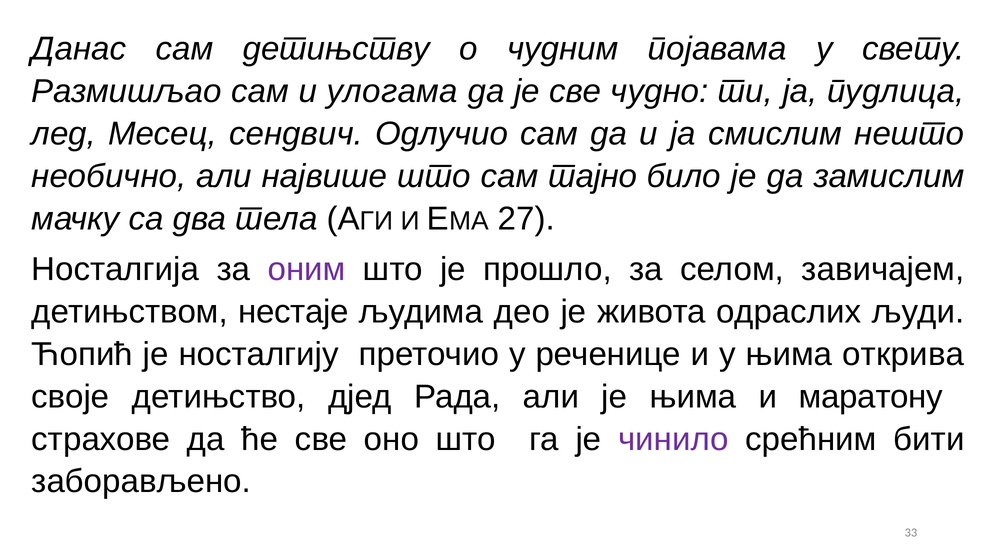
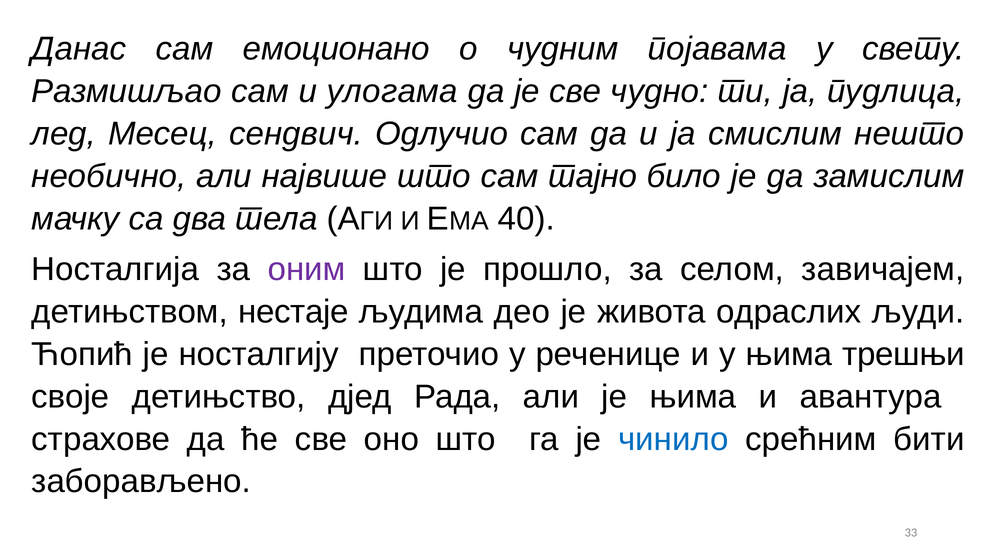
детињству: детињству -> емоционано (336, 49)
27: 27 -> 40 (526, 219)
открива: открива -> трешњи (904, 355)
маратону: маратону -> авантура (871, 397)
чинило colour: purple -> blue (673, 440)
